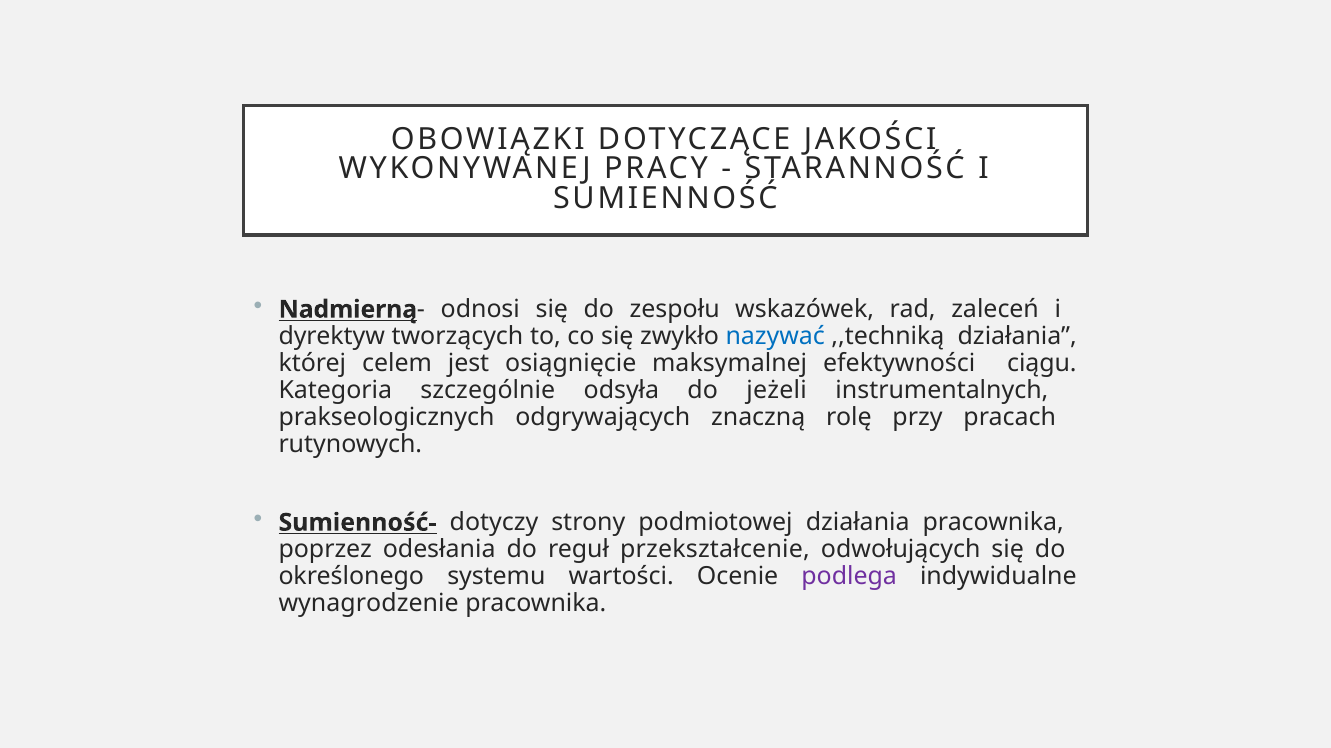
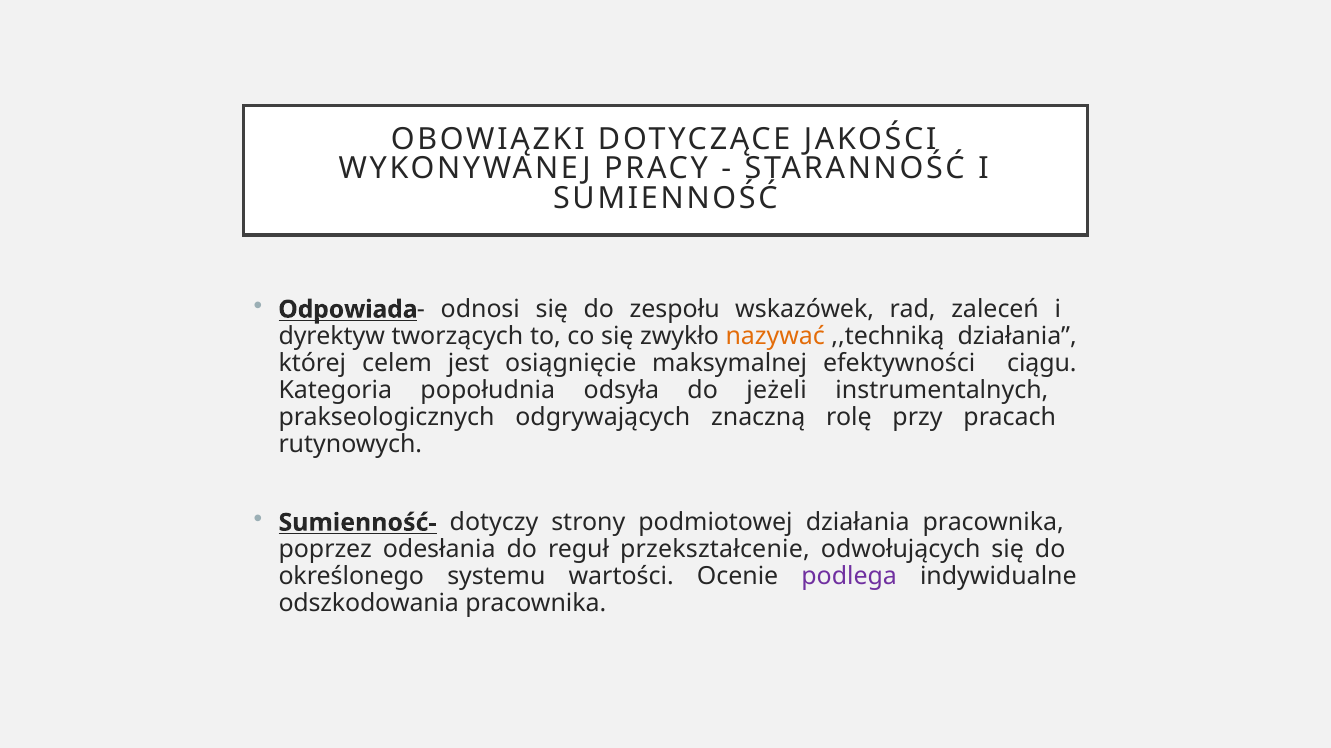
Nadmierną: Nadmierną -> Odpowiada (348, 310)
nazywać colour: blue -> orange (775, 337)
szczególnie: szczególnie -> popołudnia (488, 391)
wynagrodzenie: wynagrodzenie -> odszkodowania (369, 604)
